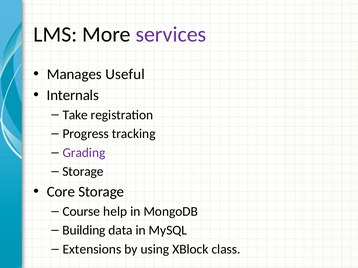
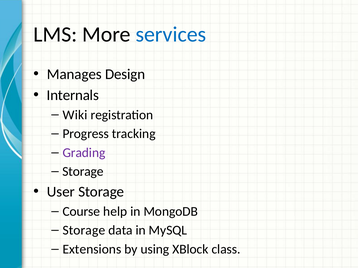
services colour: purple -> blue (171, 34)
Useful: Useful -> Design (125, 74)
Take: Take -> Wiki (75, 115)
Core: Core -> User (61, 192)
Building: Building -> Storage (84, 231)
